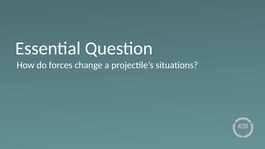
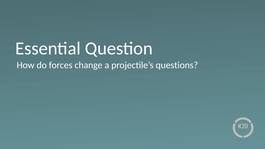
situations: situations -> questions (177, 65)
